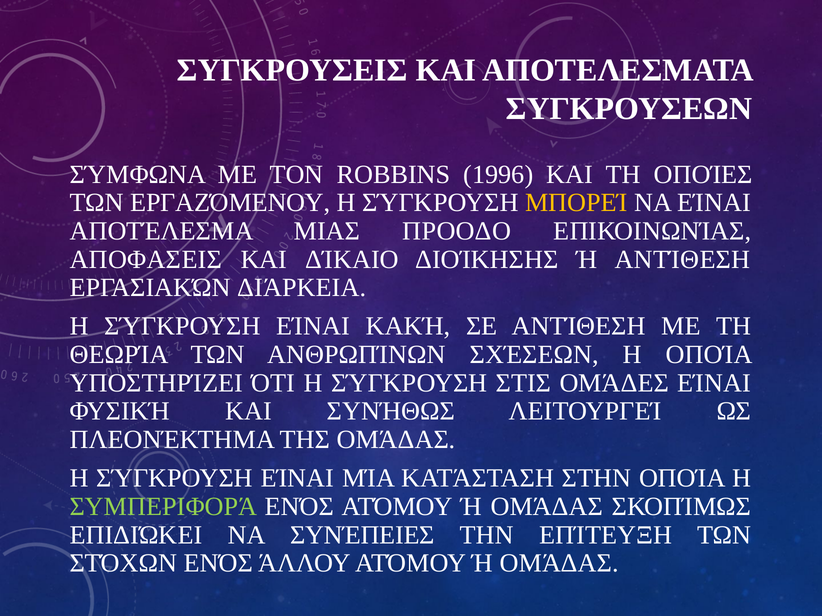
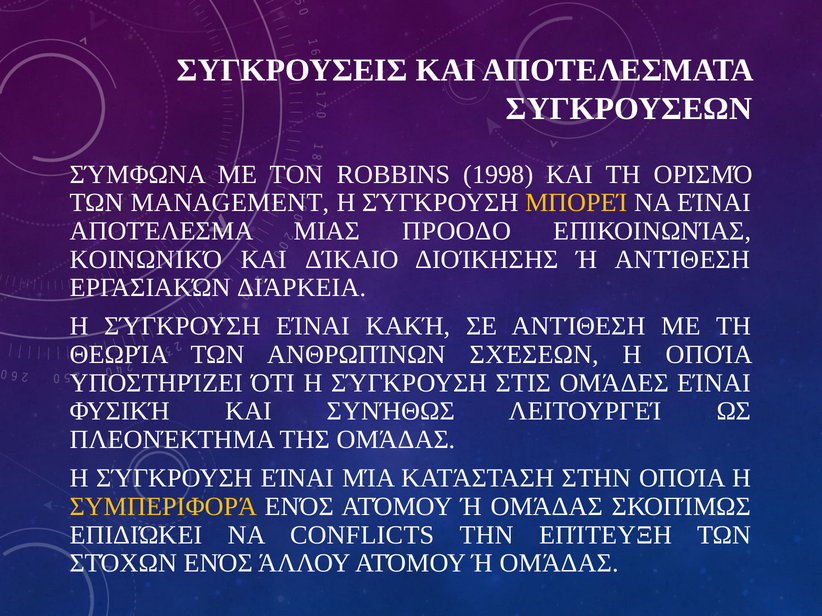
1996: 1996 -> 1998 (498, 175)
ΟΠΟΊΕΣ: ΟΠΟΊΕΣ -> ΟΡΙΣΜΌ (703, 175)
ΕΡΓΑΖΌΜΕΝΟΥ: ΕΡΓΑΖΌΜΕΝΟΥ -> MANAGEMENT (230, 203)
ΑΠΟΦΑΣΕΙΣ: ΑΠΟΦΑΣΕΙΣ -> ΚΟΙΝΩΝΙΚΌ (146, 260)
ΣΥΜΠΕΡΙΦΟΡΆ colour: light green -> yellow (163, 507)
ΣΥΝΈΠΕΙΕΣ: ΣΥΝΈΠΕΙΕΣ -> CONFLICTS (362, 535)
